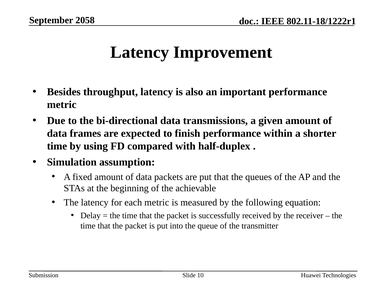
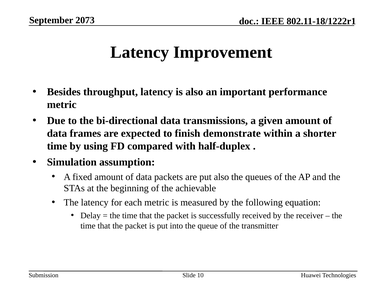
2058: 2058 -> 2073 (85, 20)
finish performance: performance -> demonstrate (232, 134)
put that: that -> also (221, 177)
